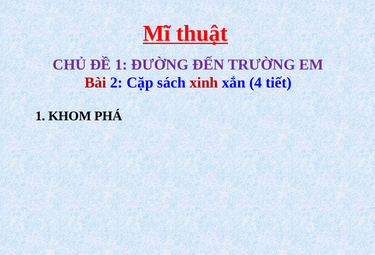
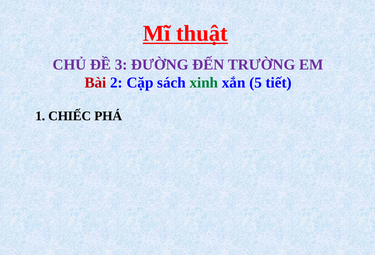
ĐỀ 1: 1 -> 3 (121, 65)
xinh colour: red -> green (204, 83)
4: 4 -> 5 (256, 83)
KHOM: KHOM -> CHIẾC (70, 116)
